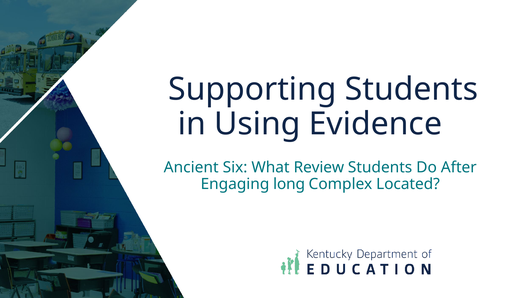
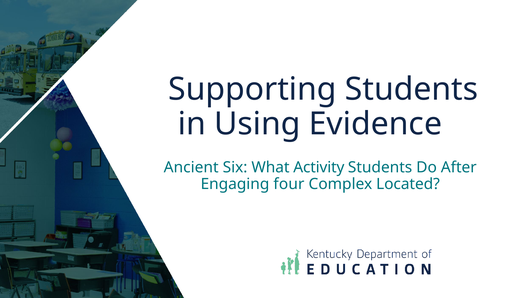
Review: Review -> Activity (319, 167)
long: long -> four (289, 184)
